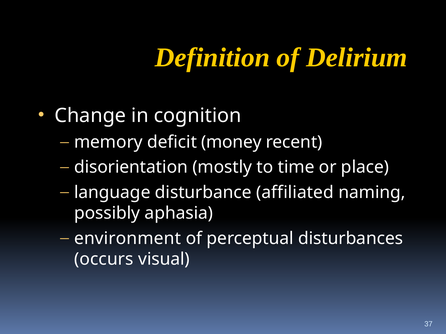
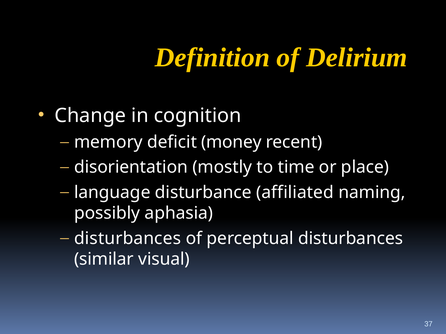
environment: environment -> disturbances (128, 239)
occurs: occurs -> similar (104, 259)
